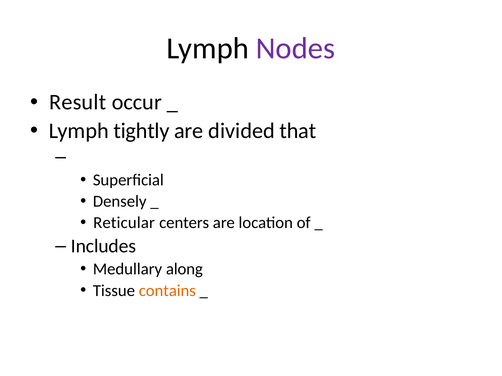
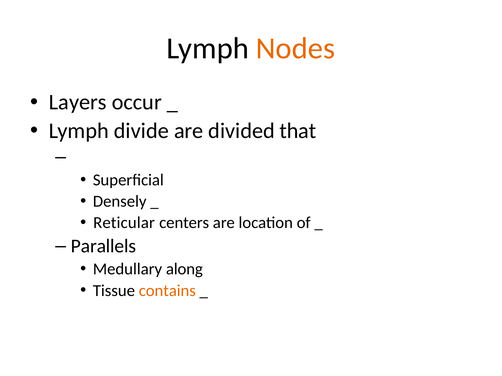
Nodes colour: purple -> orange (295, 49)
Result: Result -> Layers (78, 102)
tightly: tightly -> divide (141, 131)
Includes: Includes -> Parallels (103, 247)
